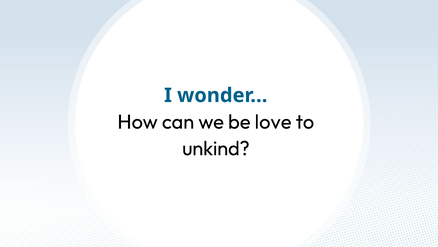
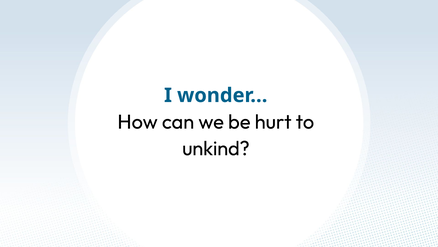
love: love -> hurt (273, 122)
